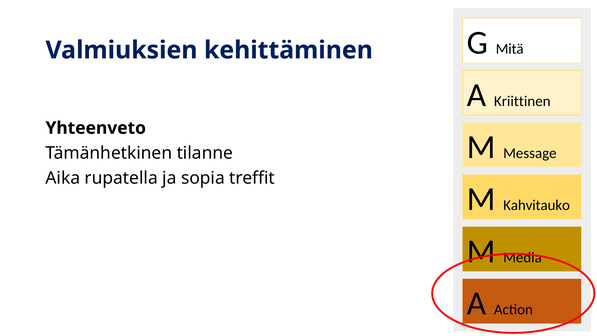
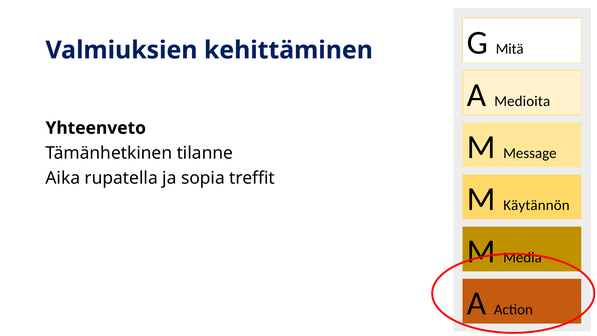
Kriittinen: Kriittinen -> Medioita (522, 101)
Kahvitauko: Kahvitauko -> Käytännön (536, 205)
